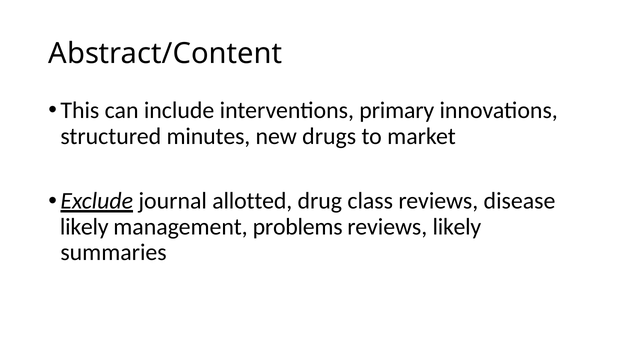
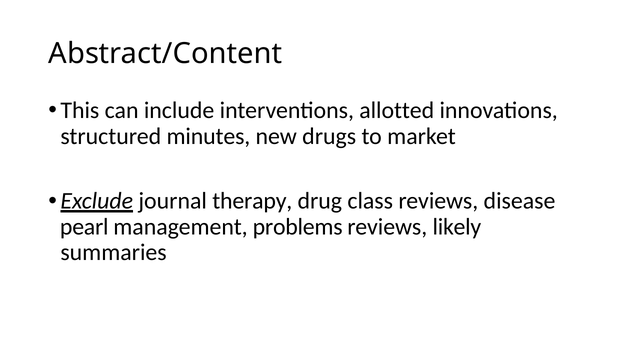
primary: primary -> allotted (397, 110)
allotted: allotted -> therapy (252, 201)
likely: likely -> pearl (84, 227)
